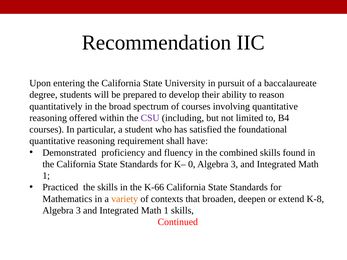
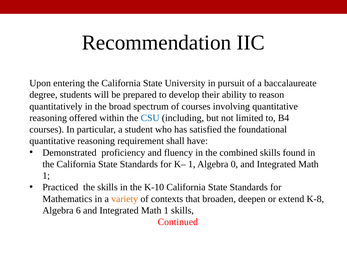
CSU colour: purple -> blue (150, 118)
K– 0: 0 -> 1 (192, 164)
3: 3 -> 0 (234, 164)
K-66: K-66 -> K-10 (154, 187)
3: 3 -> 6 (78, 211)
